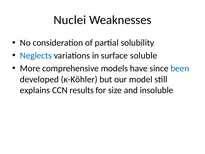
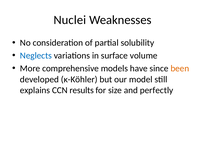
soluble: soluble -> volume (144, 55)
been colour: blue -> orange (180, 68)
insoluble: insoluble -> perfectly (157, 90)
